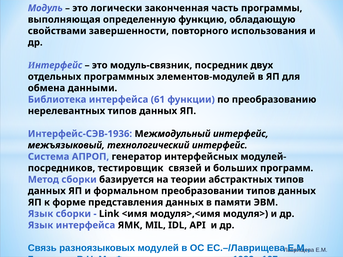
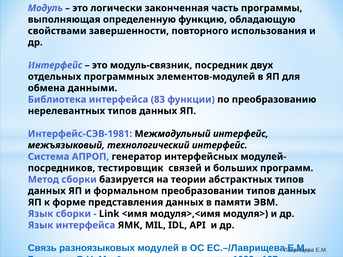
61: 61 -> 83 (158, 100)
Интерфейс-СЭВ-1936: Интерфейс-СЭВ-1936 -> Интерфейс-СЭВ-1981 (80, 134)
